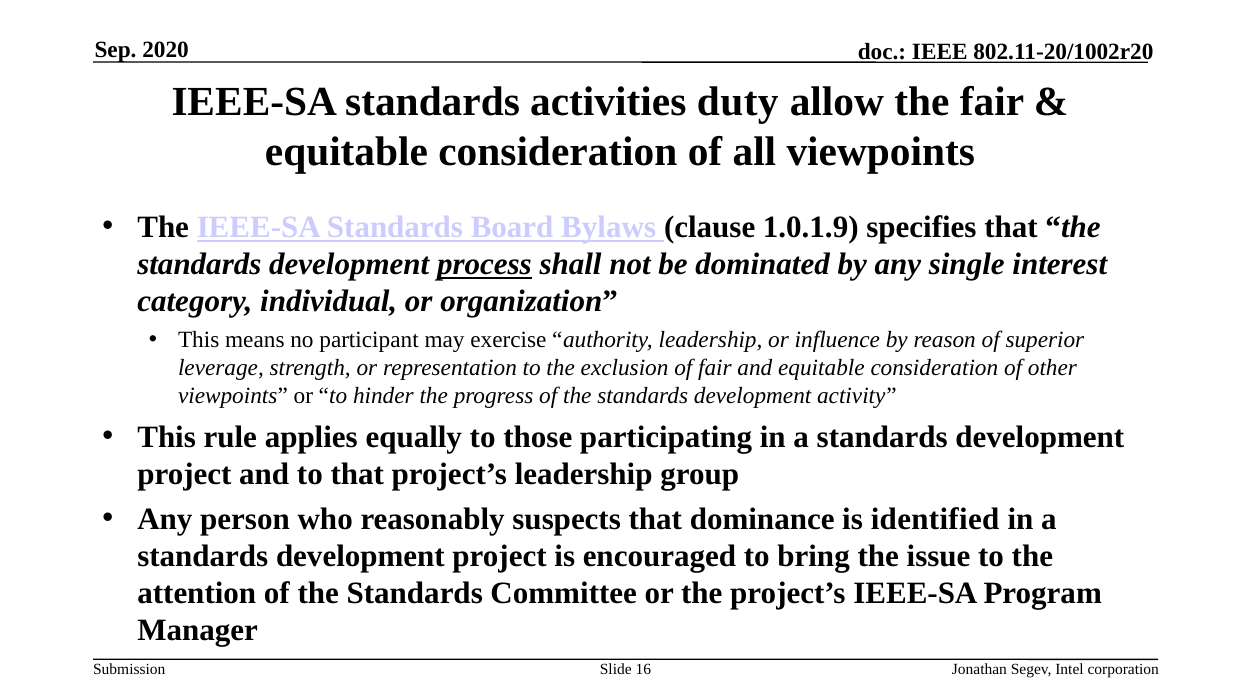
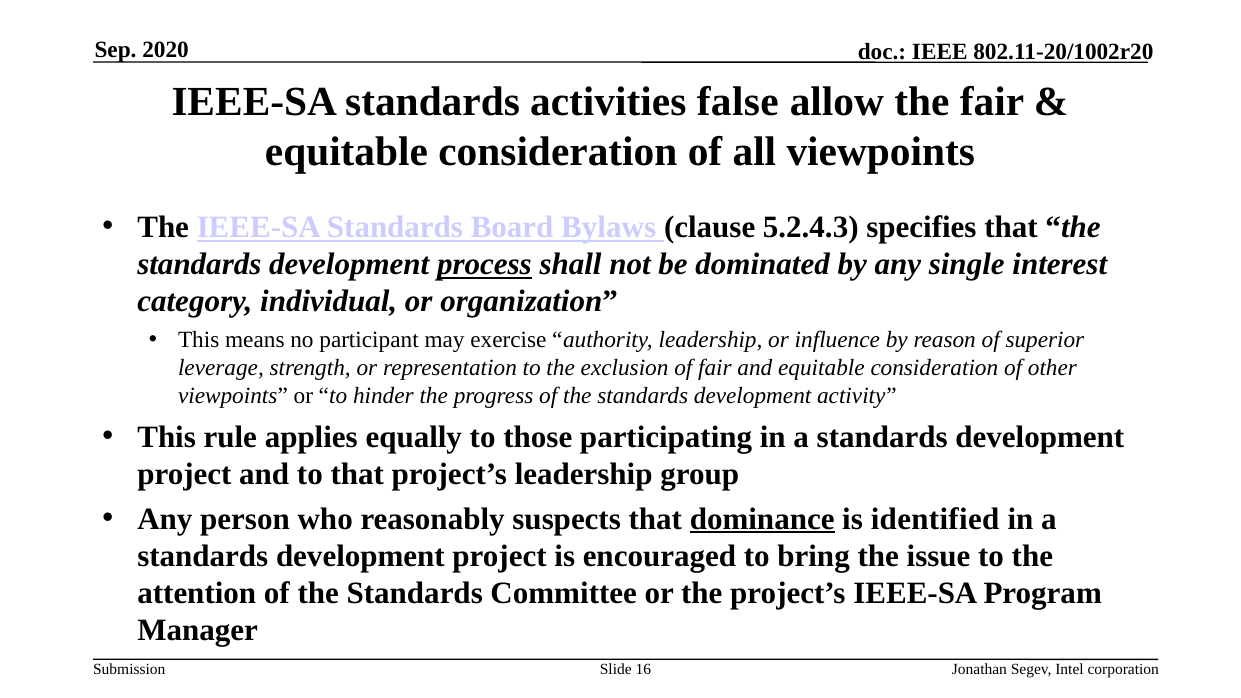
duty: duty -> false (738, 102)
1.0.1.9: 1.0.1.9 -> 5.2.4.3 (811, 227)
dominance underline: none -> present (762, 519)
